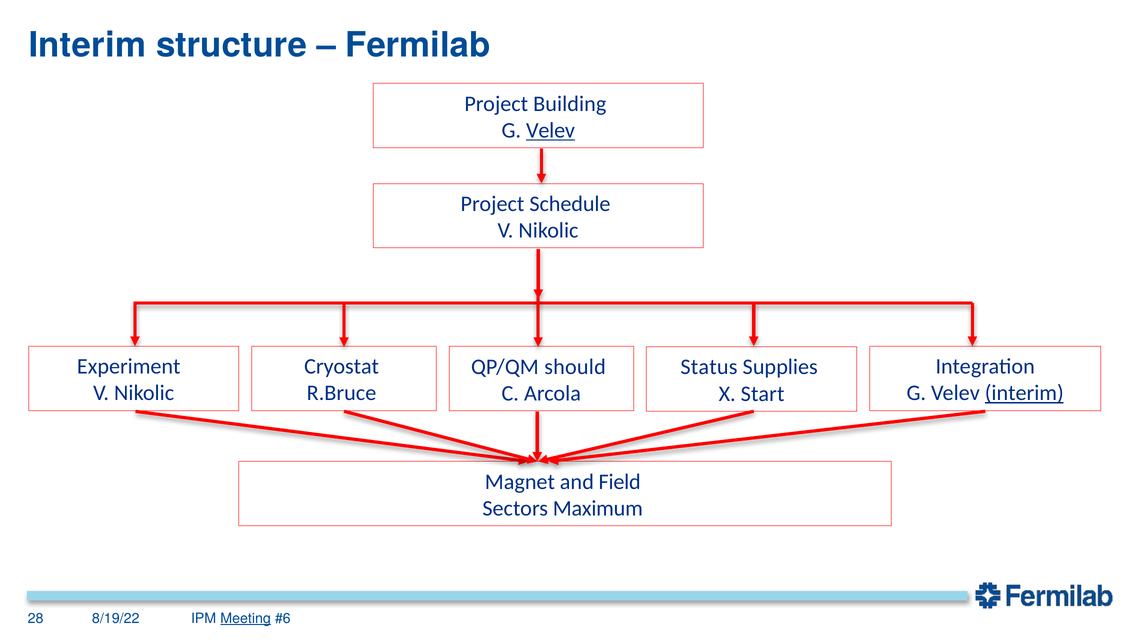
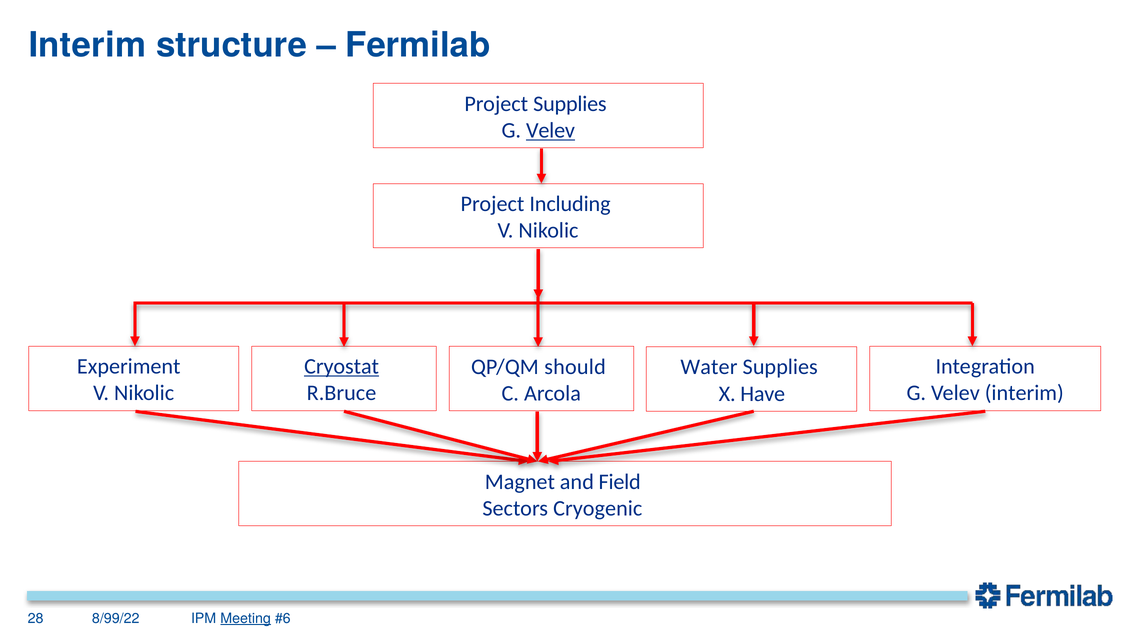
Project Building: Building -> Supplies (570, 104)
Schedule: Schedule -> Including (570, 204)
Cryostat underline: none -> present (342, 366)
Status: Status -> Water (709, 367)
interim underline: present -> none (1024, 393)
Start: Start -> Have (763, 394)
Maximum: Maximum -> Cryogenic (598, 508)
8/19/22: 8/19/22 -> 8/99/22 (116, 618)
